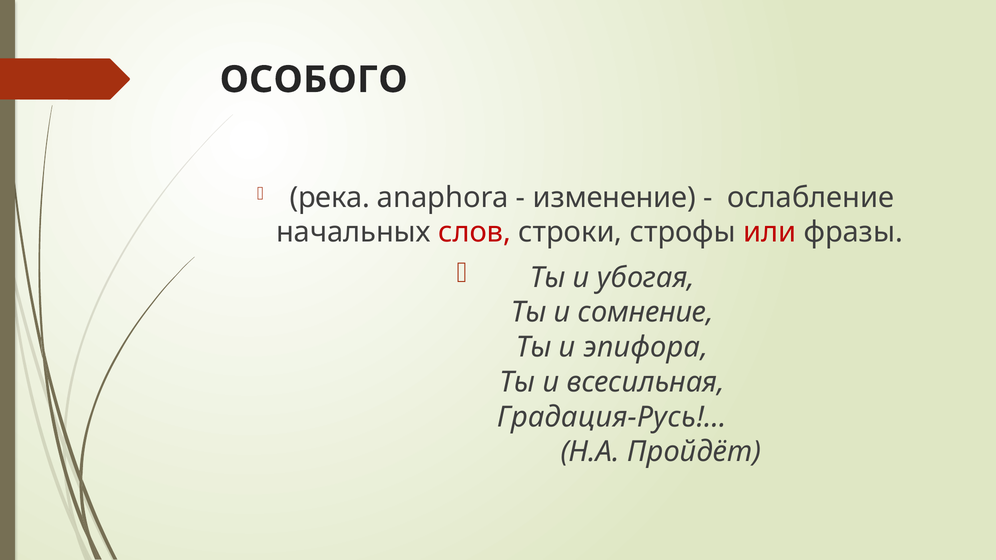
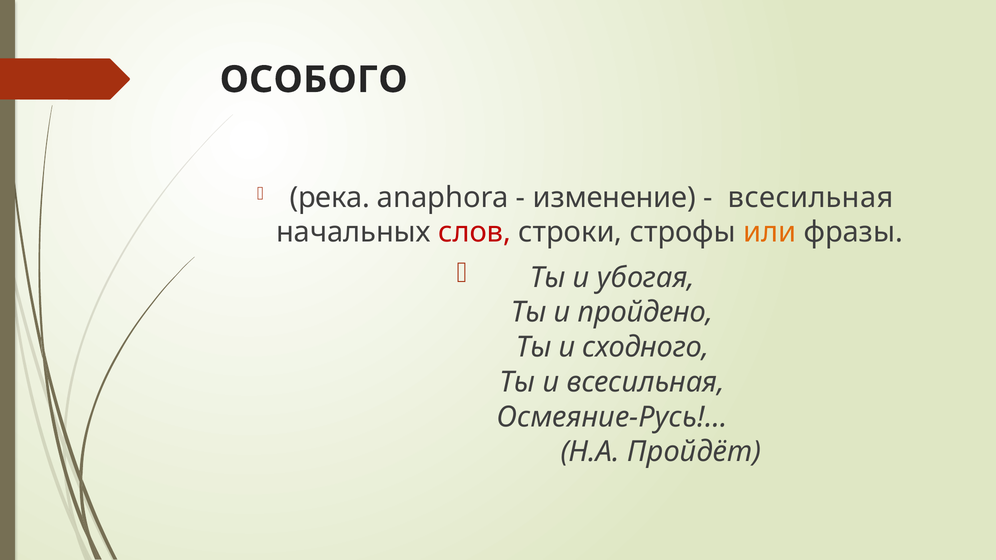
ослабление: ослабление -> всесильная (811, 198)
или colour: red -> orange (770, 232)
сомнение: сомнение -> пройдено (646, 313)
эпифора: эпифора -> сходного (646, 347)
Градация-Русь!…: Градация-Русь!… -> Осмеяние-Русь!… (612, 417)
